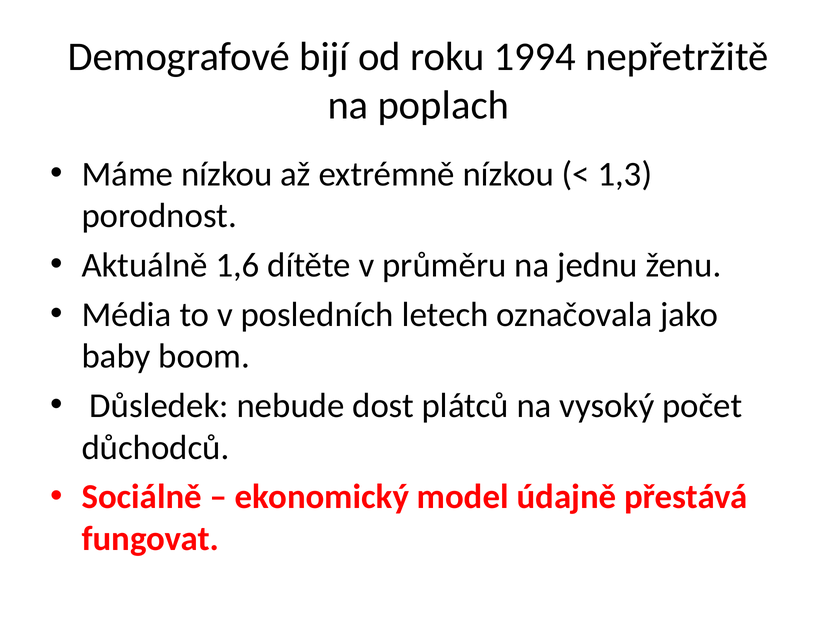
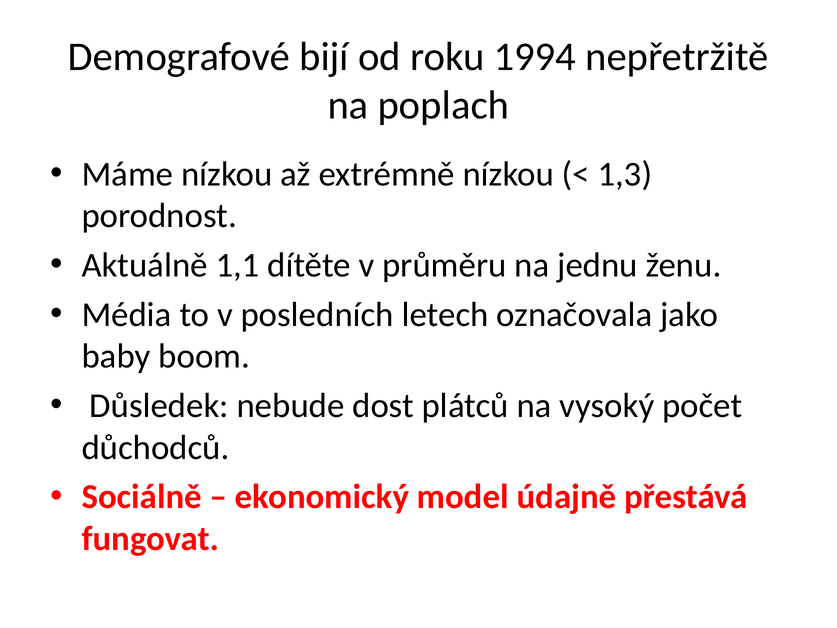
1,6: 1,6 -> 1,1 (237, 265)
